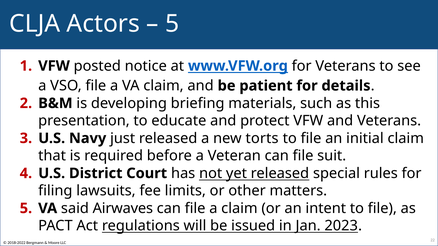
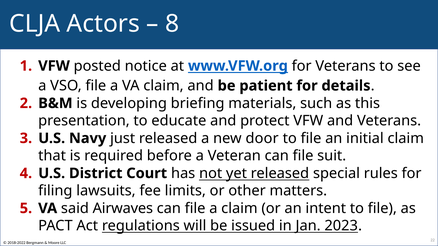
5: 5 -> 8 (172, 24)
torts: torts -> door (262, 138)
